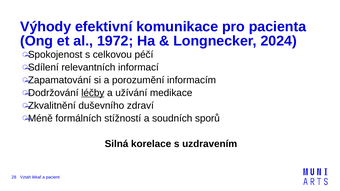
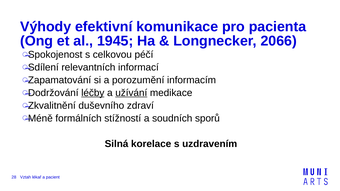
1972: 1972 -> 1945 (115, 41)
2024: 2024 -> 2066 (279, 41)
užívání underline: none -> present (131, 93)
